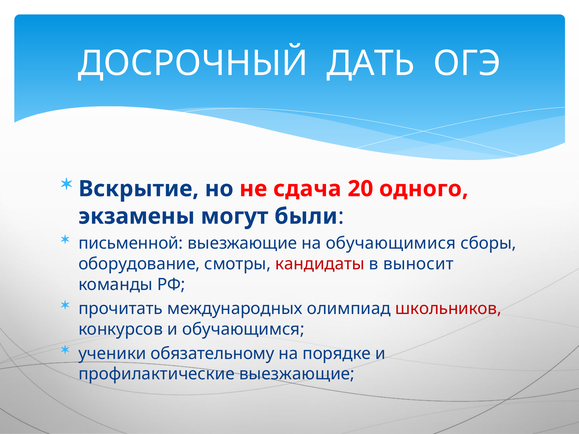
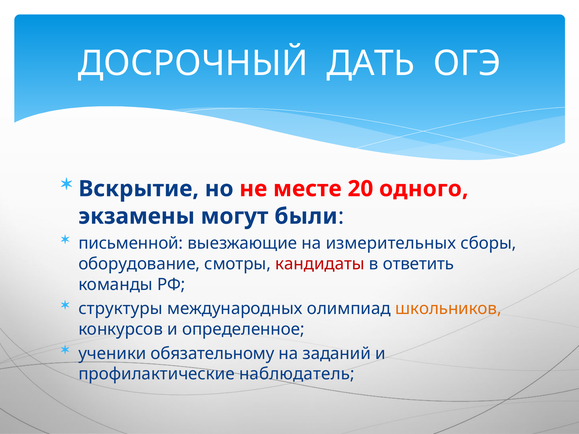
сдача: сдача -> месте (307, 189)
обучающимися: обучающимися -> измерительных (391, 243)
выносит: выносит -> ответить (418, 264)
прочитать: прочитать -> структуры (121, 309)
школьников colour: red -> orange (448, 309)
обучающимся: обучающимся -> определенное (243, 329)
порядке: порядке -> заданий (337, 354)
профилактические выезжающие: выезжающие -> наблюдатель (297, 374)
